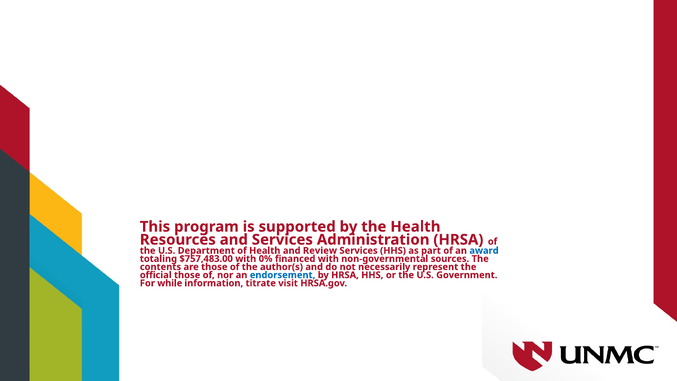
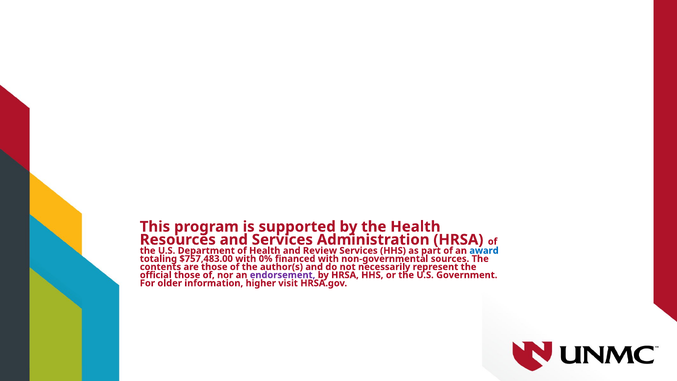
endorsement colour: blue -> purple (283, 275)
while: while -> older (170, 283)
titrate: titrate -> higher (261, 283)
